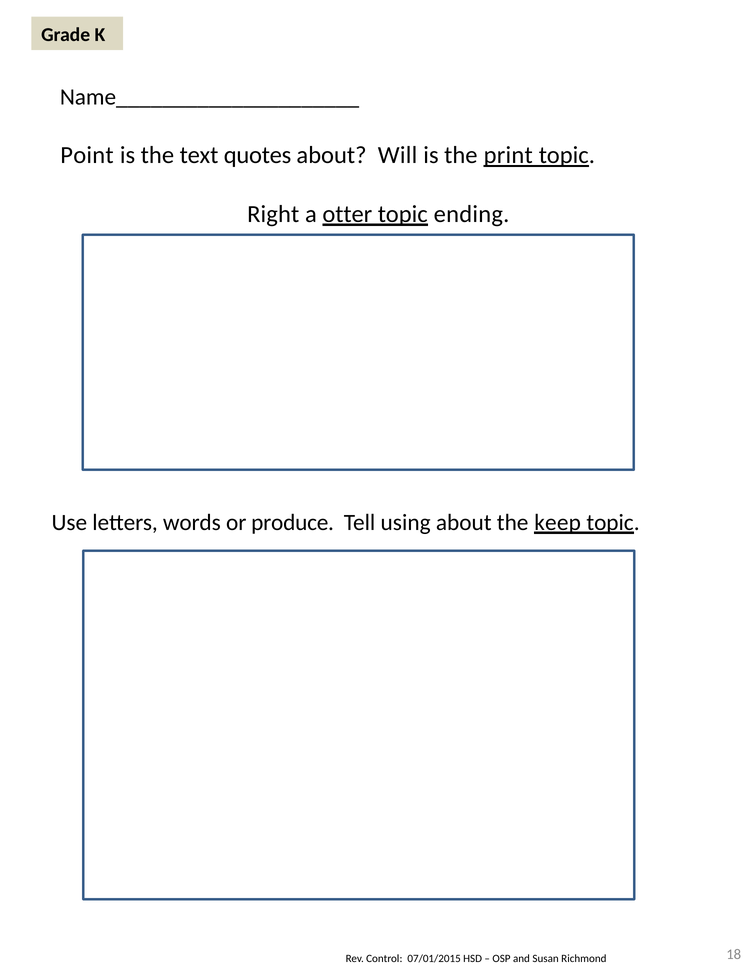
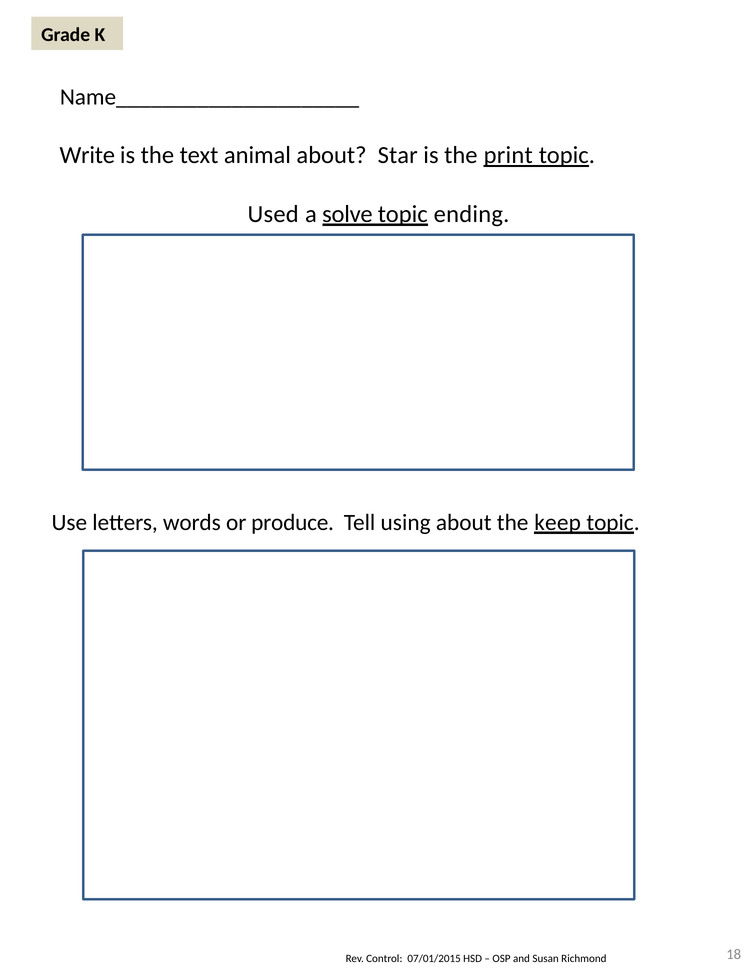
Point: Point -> Write (87, 155)
quotes: quotes -> animal (257, 155)
Will: Will -> Star (398, 155)
Right: Right -> Used (273, 214)
otter: otter -> solve (347, 214)
